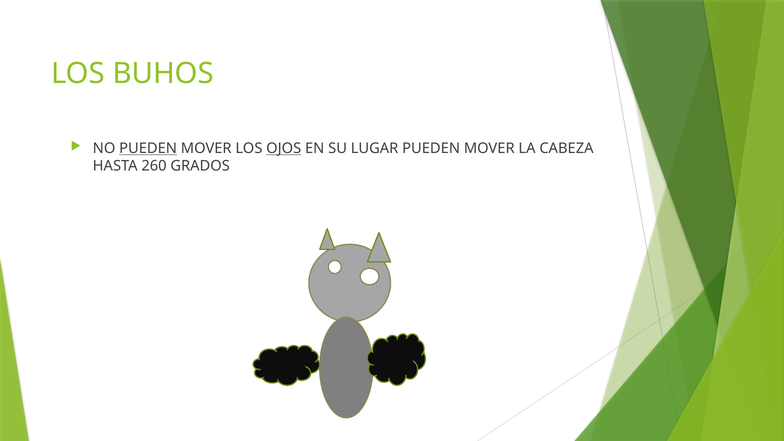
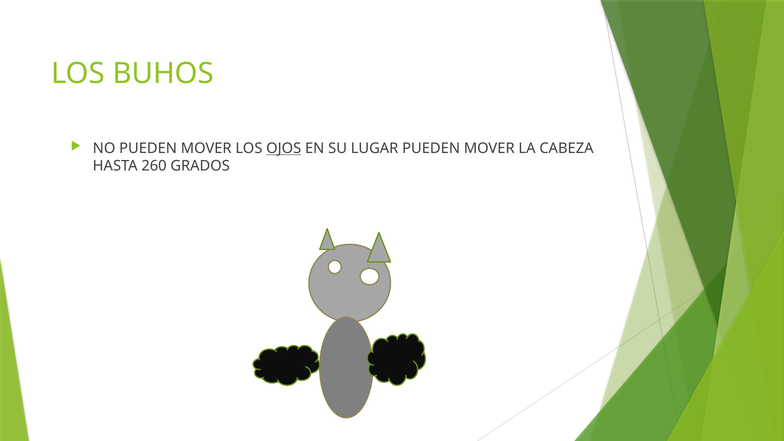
PUEDEN underline: present -> none (148, 148)
